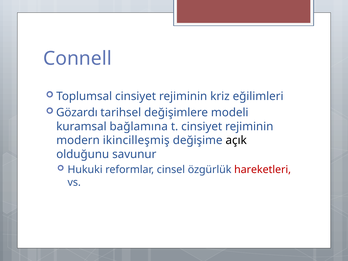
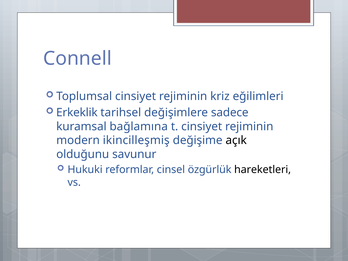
Gözardı: Gözardı -> Erkeklik (77, 113)
modeli: modeli -> sadece (230, 113)
hareketleri colour: red -> black (263, 170)
